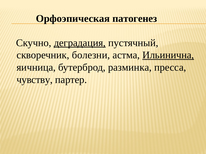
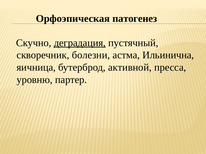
Ильинична underline: present -> none (168, 55)
разминка: разминка -> активной (130, 68)
чувству: чувству -> уровню (35, 80)
